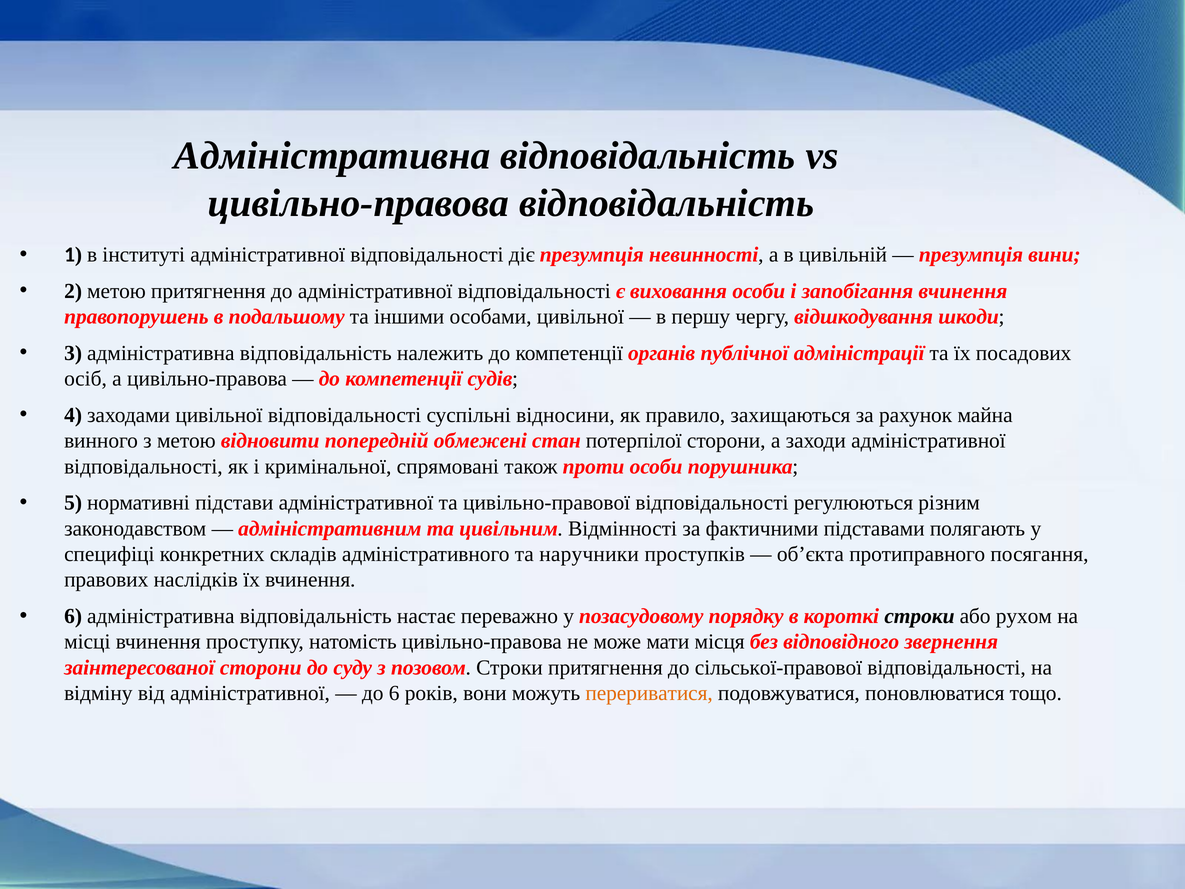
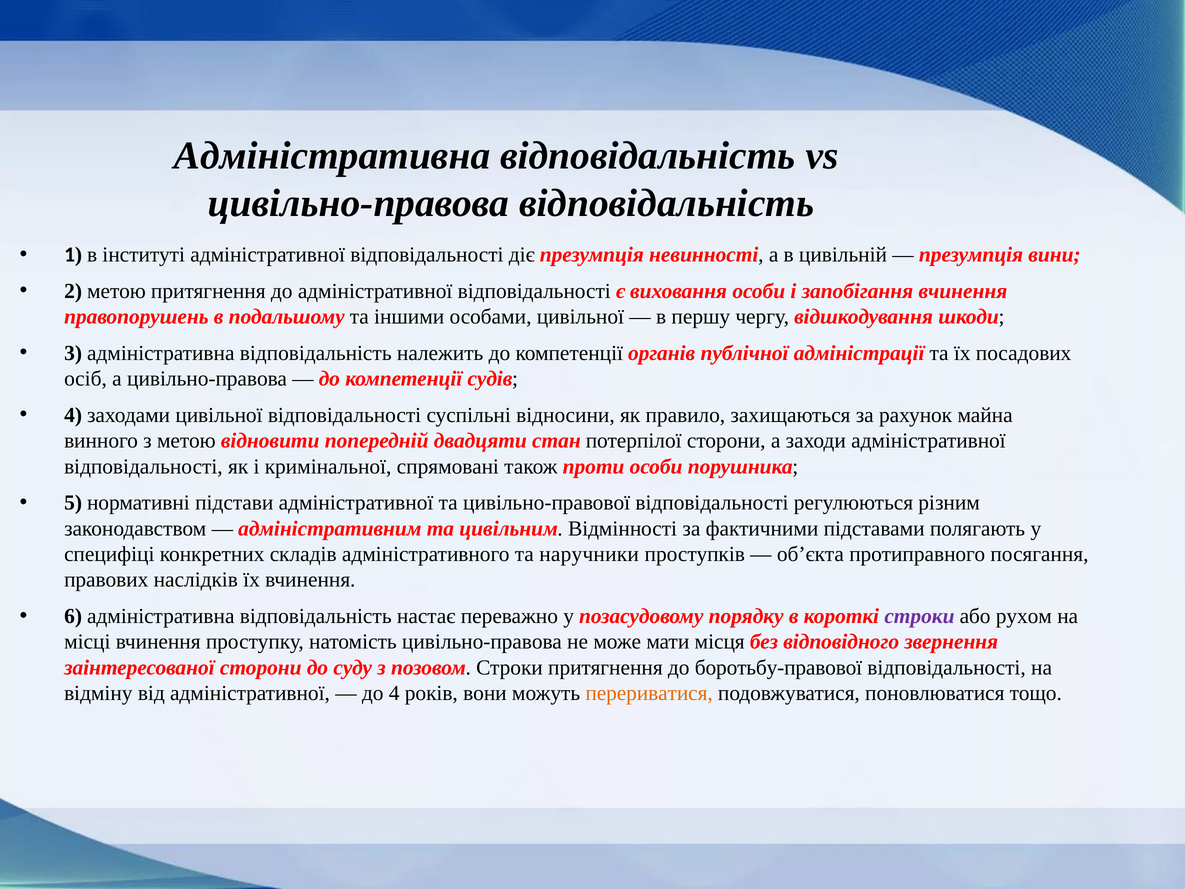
обмежені: обмежені -> двадцяти (480, 441)
строки colour: black -> purple (919, 616)
сільської-правової: сільської-правової -> боротьбу-правової (779, 667)
до 6: 6 -> 4 (394, 693)
